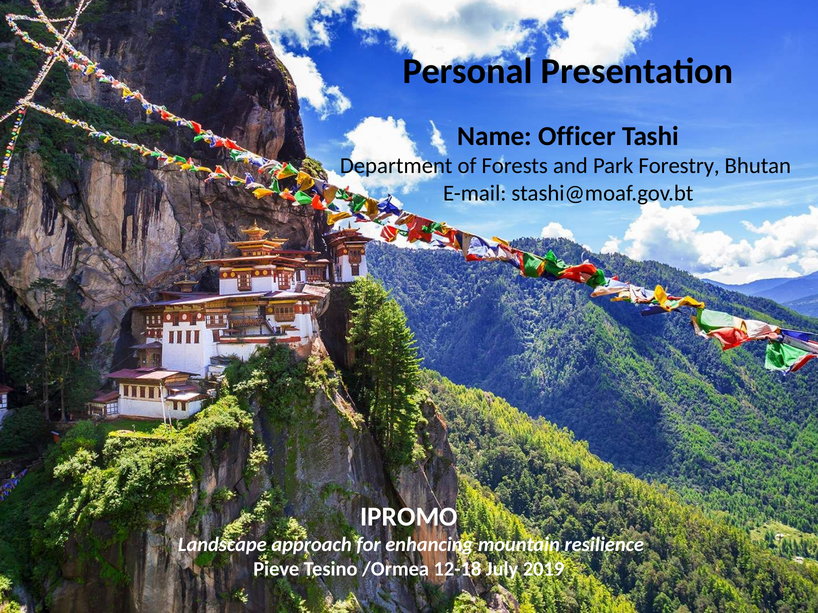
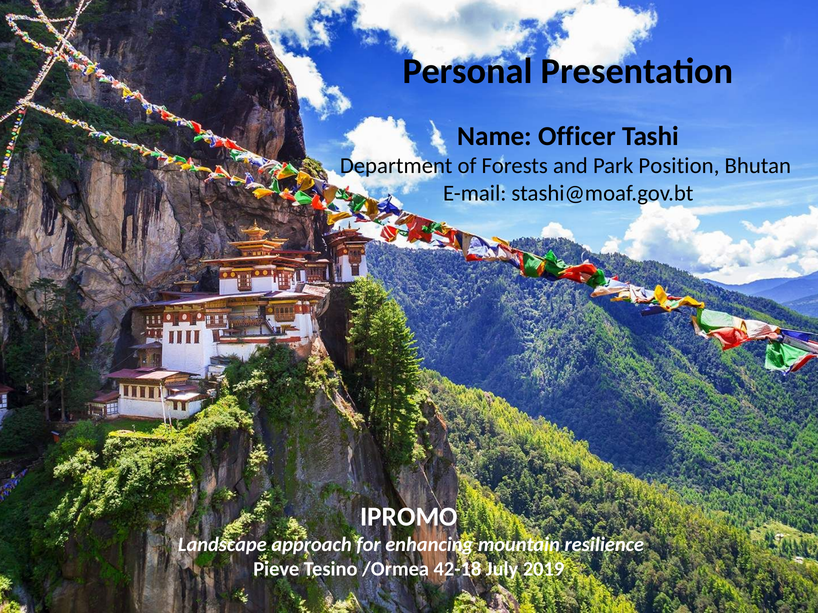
Forestry: Forestry -> Position (679, 166)
12-18: 12-18 -> 42-18 (457, 570)
